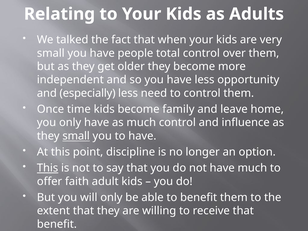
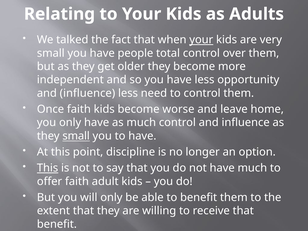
your underline: none -> present (201, 40)
especially: especially -> influence (87, 93)
Once time: time -> faith (79, 109)
family: family -> worse (178, 109)
